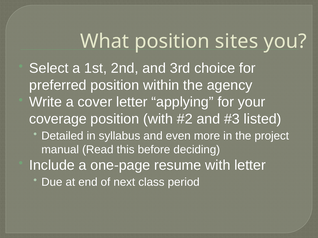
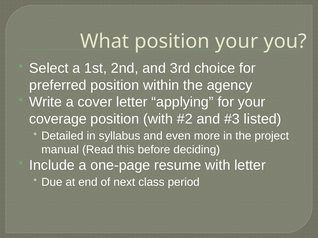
position sites: sites -> your (237, 41)
